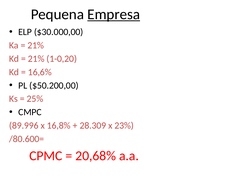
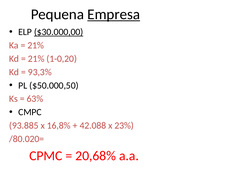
$30.000,00 underline: none -> present (59, 32)
16,6%: 16,6% -> 93,3% (40, 72)
$50.200,00: $50.200,00 -> $50.000,50 (54, 85)
25%: 25% -> 63% (35, 99)
89.996: 89.996 -> 93.885 (24, 125)
28.309: 28.309 -> 42.088 (93, 125)
/80.600=: /80.600= -> /80.020= (27, 139)
